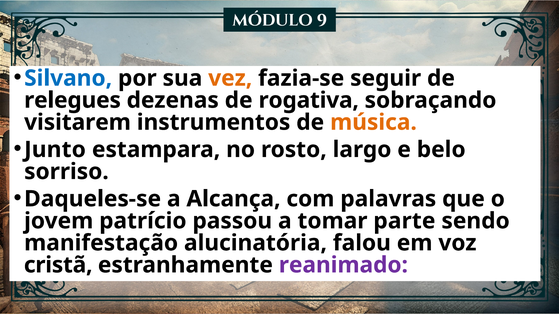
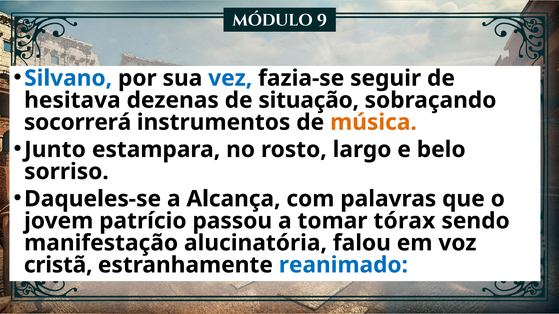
vez colour: orange -> blue (230, 78)
relegues: relegues -> hesitava (72, 100)
rogativa: rogativa -> situação (309, 100)
visitarem: visitarem -> socorrerá (78, 122)
parte: parte -> tórax (404, 221)
reanimado colour: purple -> blue (343, 265)
